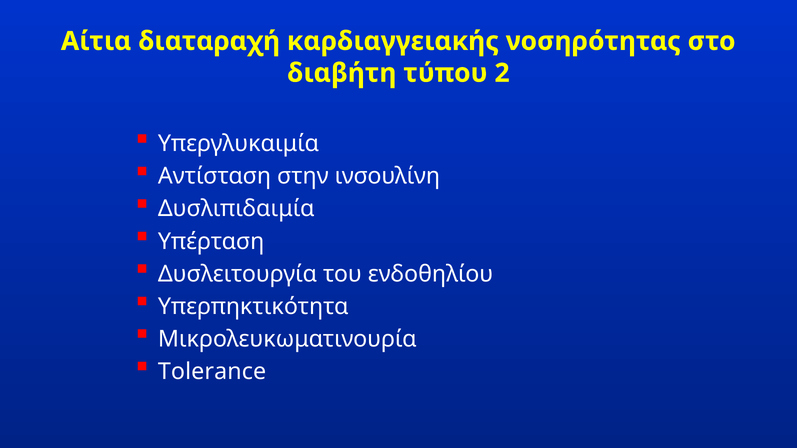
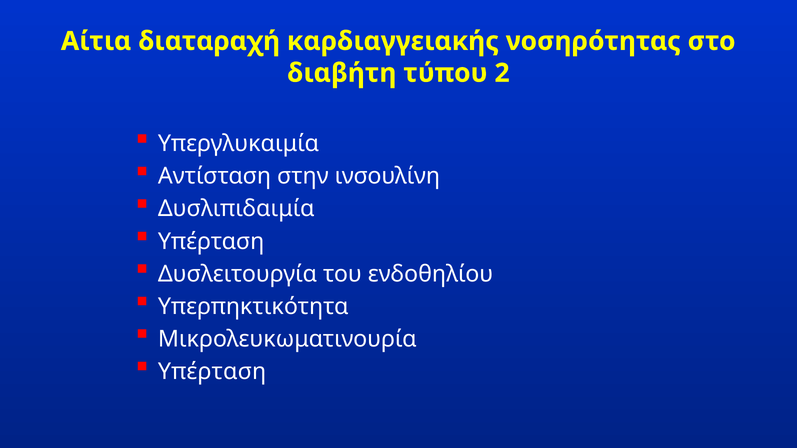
Tolerance: Tolerance -> Υπέρταση (212, 372)
